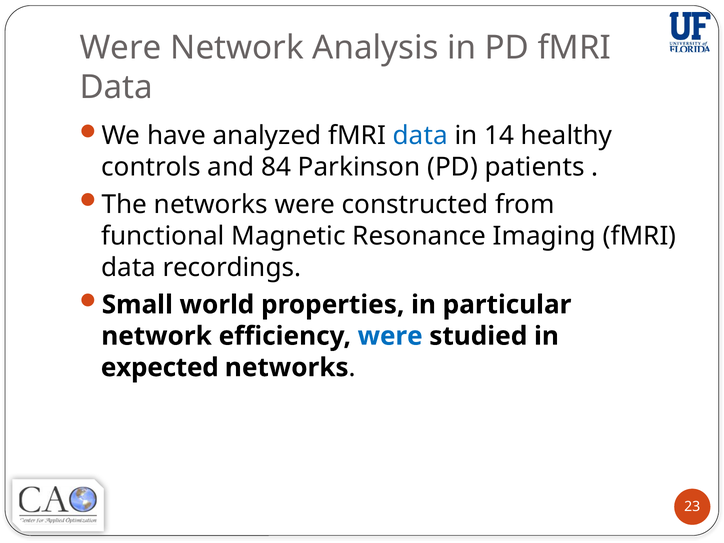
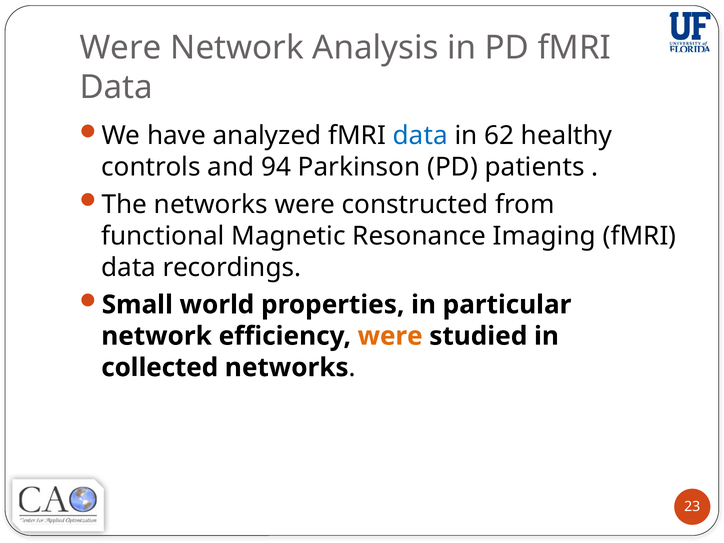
14: 14 -> 62 (499, 136)
84: 84 -> 94 (276, 167)
were colour: blue -> orange (390, 336)
expected: expected -> collected (160, 368)
